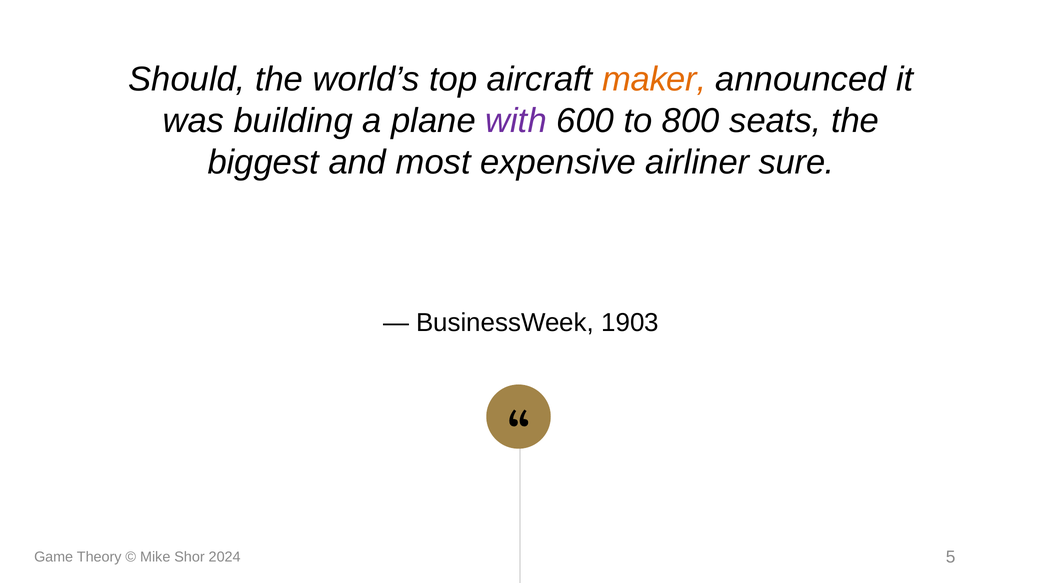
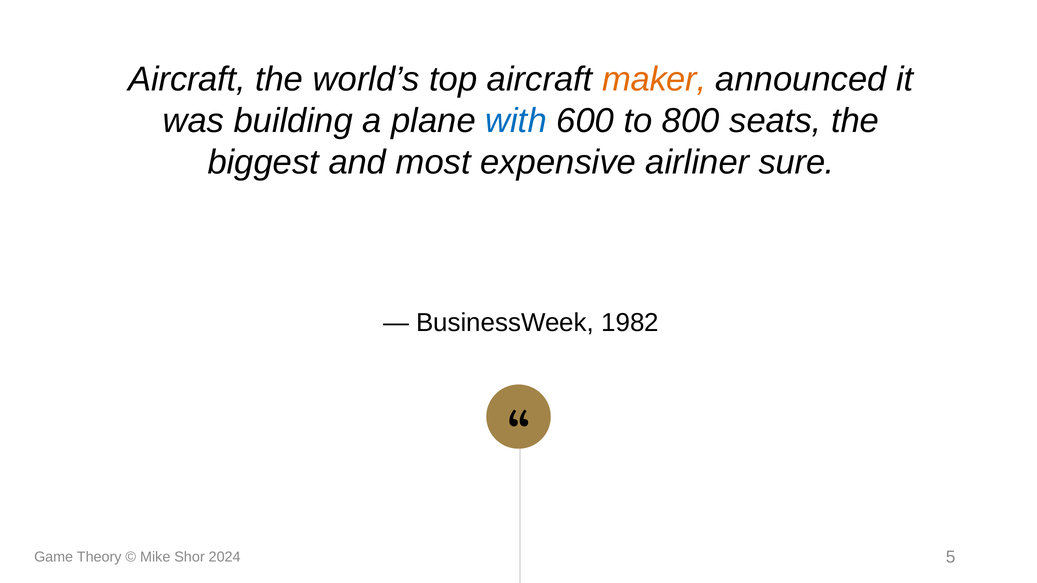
Should: Should -> Aircraft (187, 80)
with colour: purple -> blue (516, 121)
1903: 1903 -> 1982 (630, 323)
